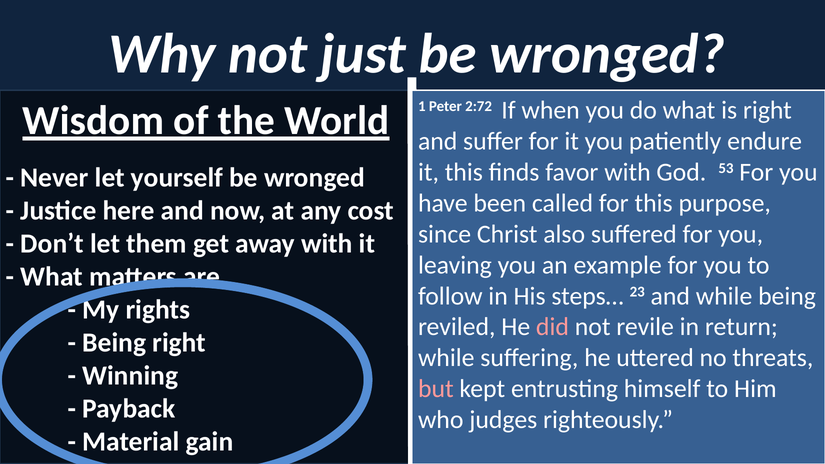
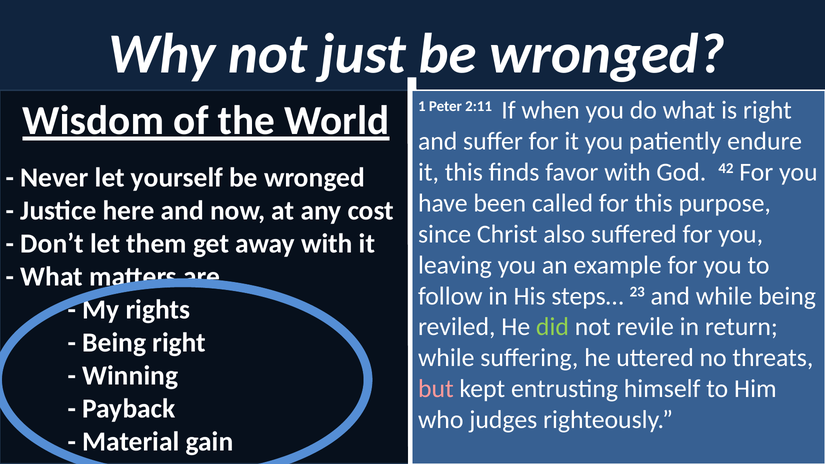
2:72: 2:72 -> 2:11 (479, 106)
53: 53 -> 42 (726, 168)
did colour: pink -> light green (552, 327)
